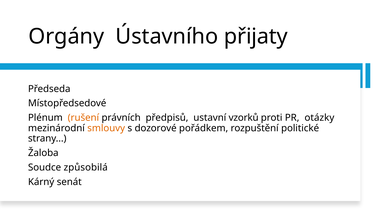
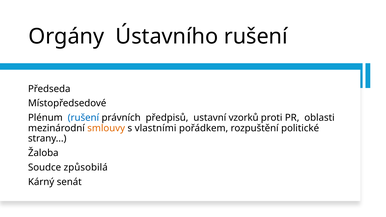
Ústavního přijaty: přijaty -> rušení (256, 37)
rušení colour: orange -> blue (83, 118)
otázky: otázky -> oblasti (319, 118)
dozorové: dozorové -> vlastními (156, 128)
